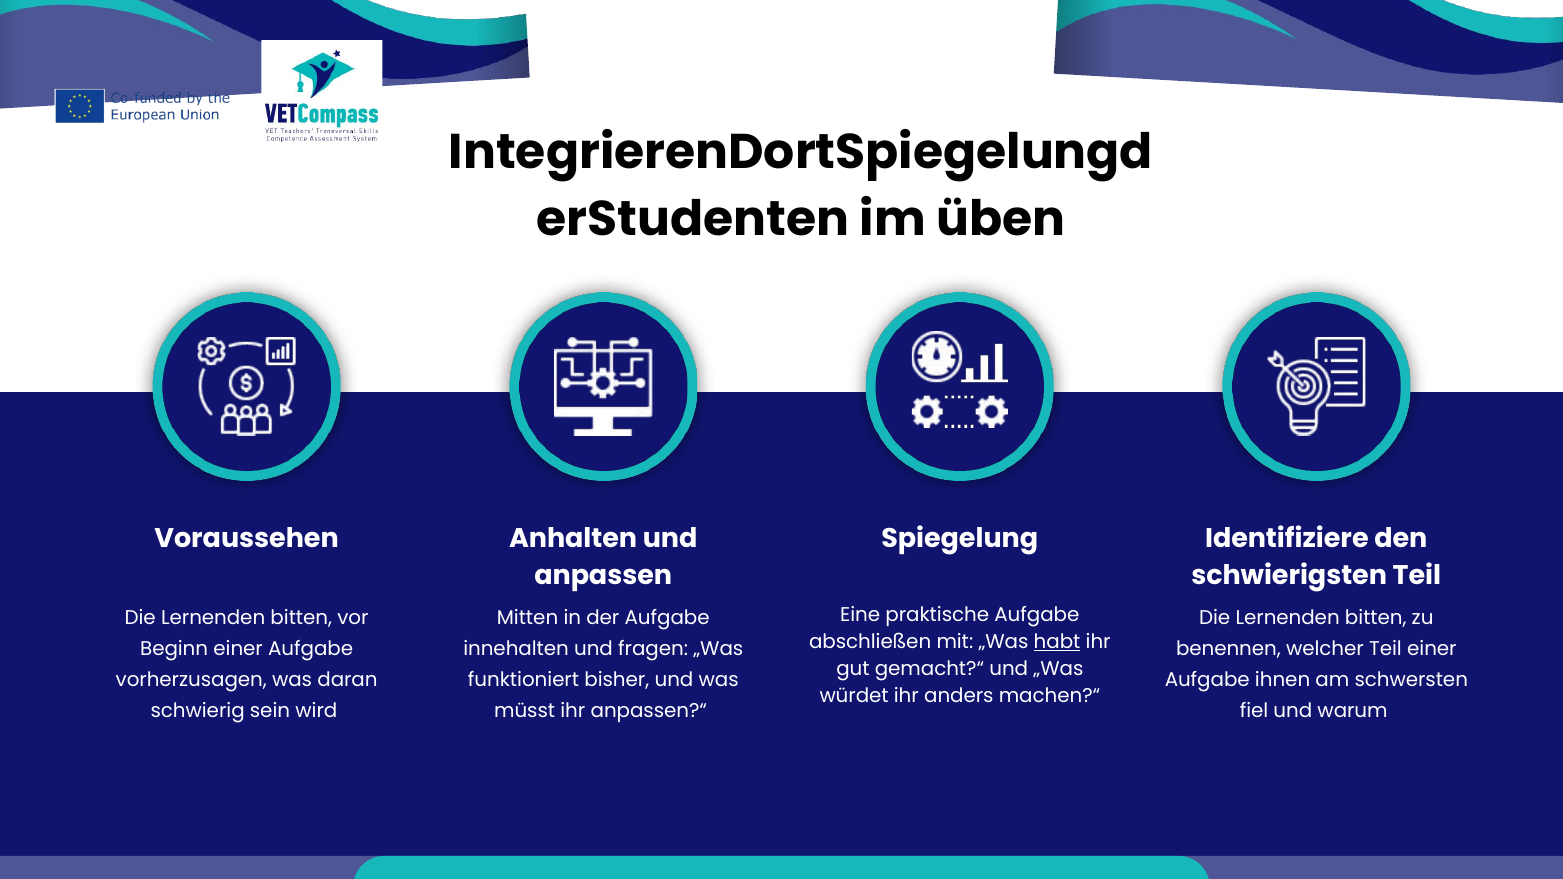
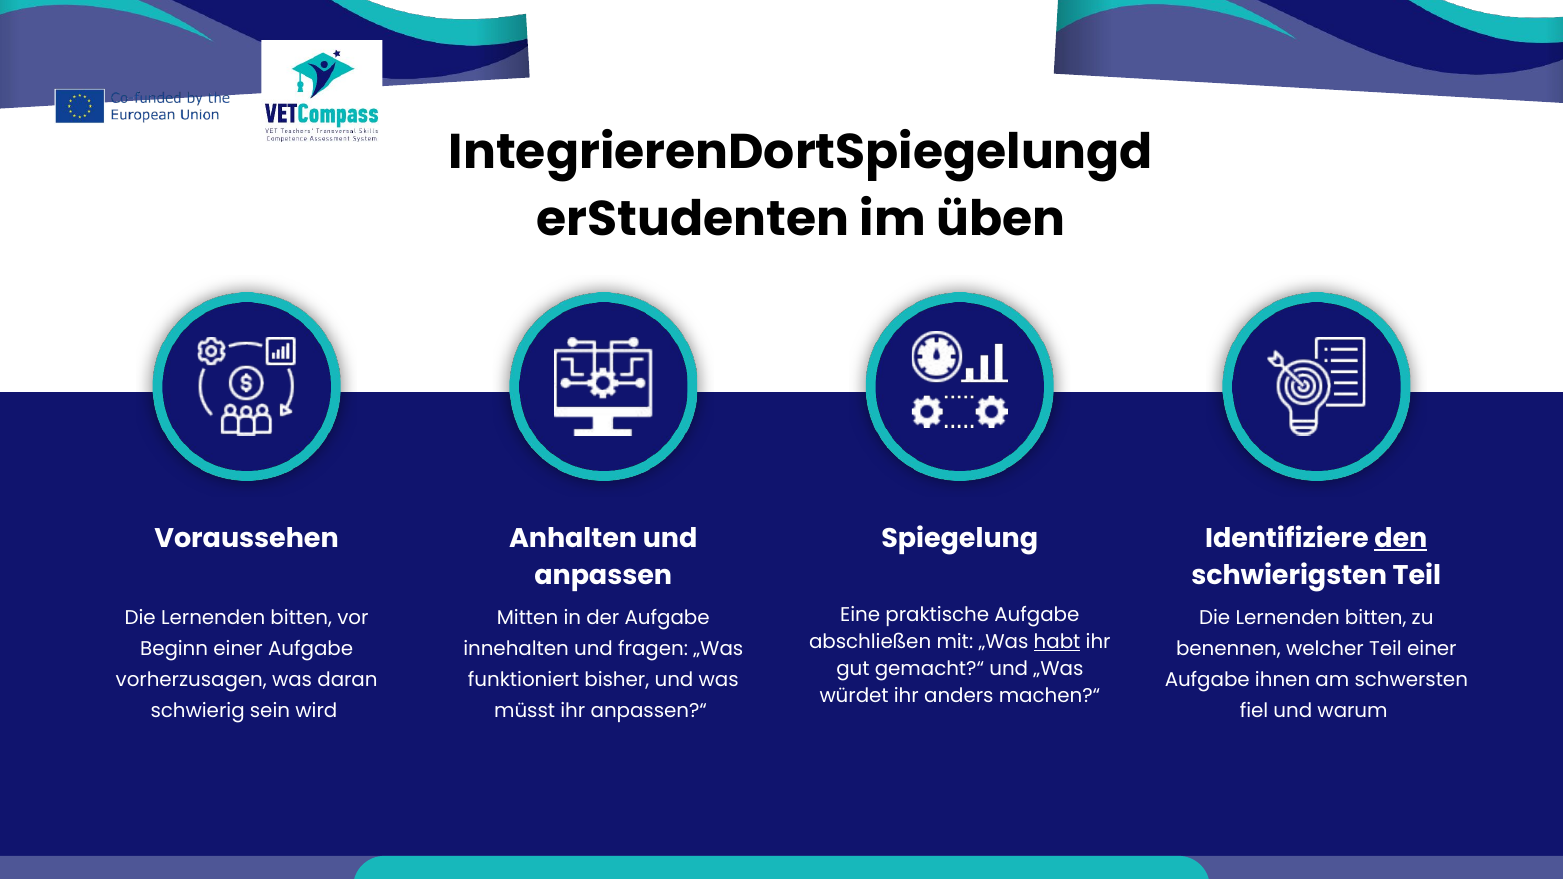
den underline: none -> present (1401, 539)
